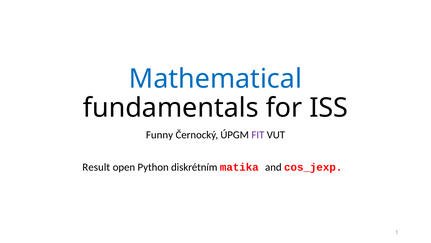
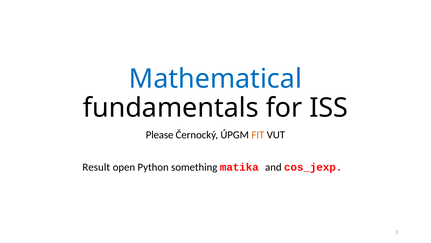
Funny: Funny -> Please (160, 135)
FIT colour: purple -> orange (258, 135)
diskrétním: diskrétním -> something (194, 167)
